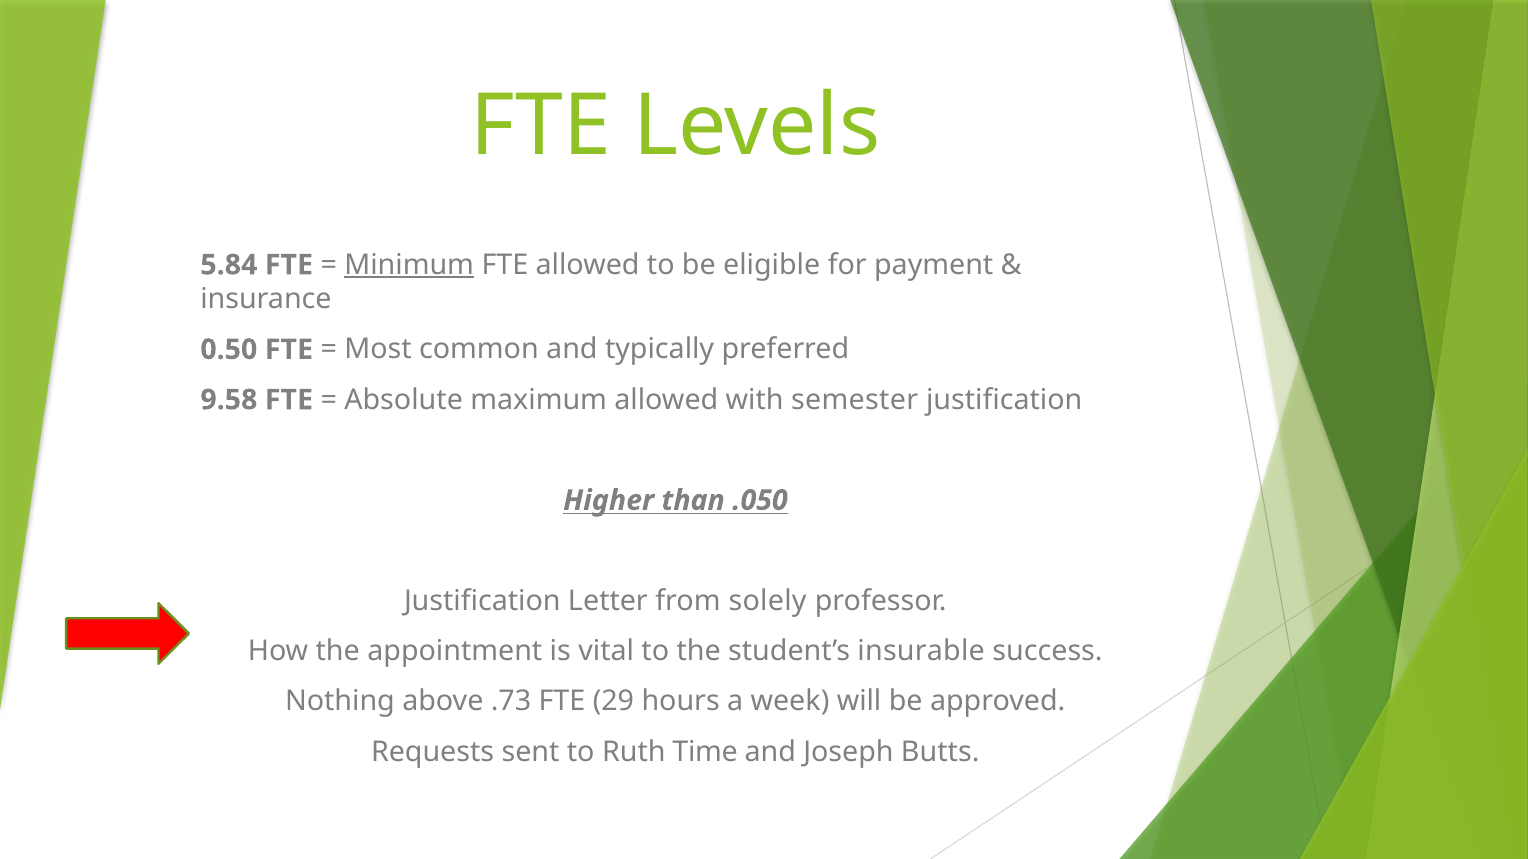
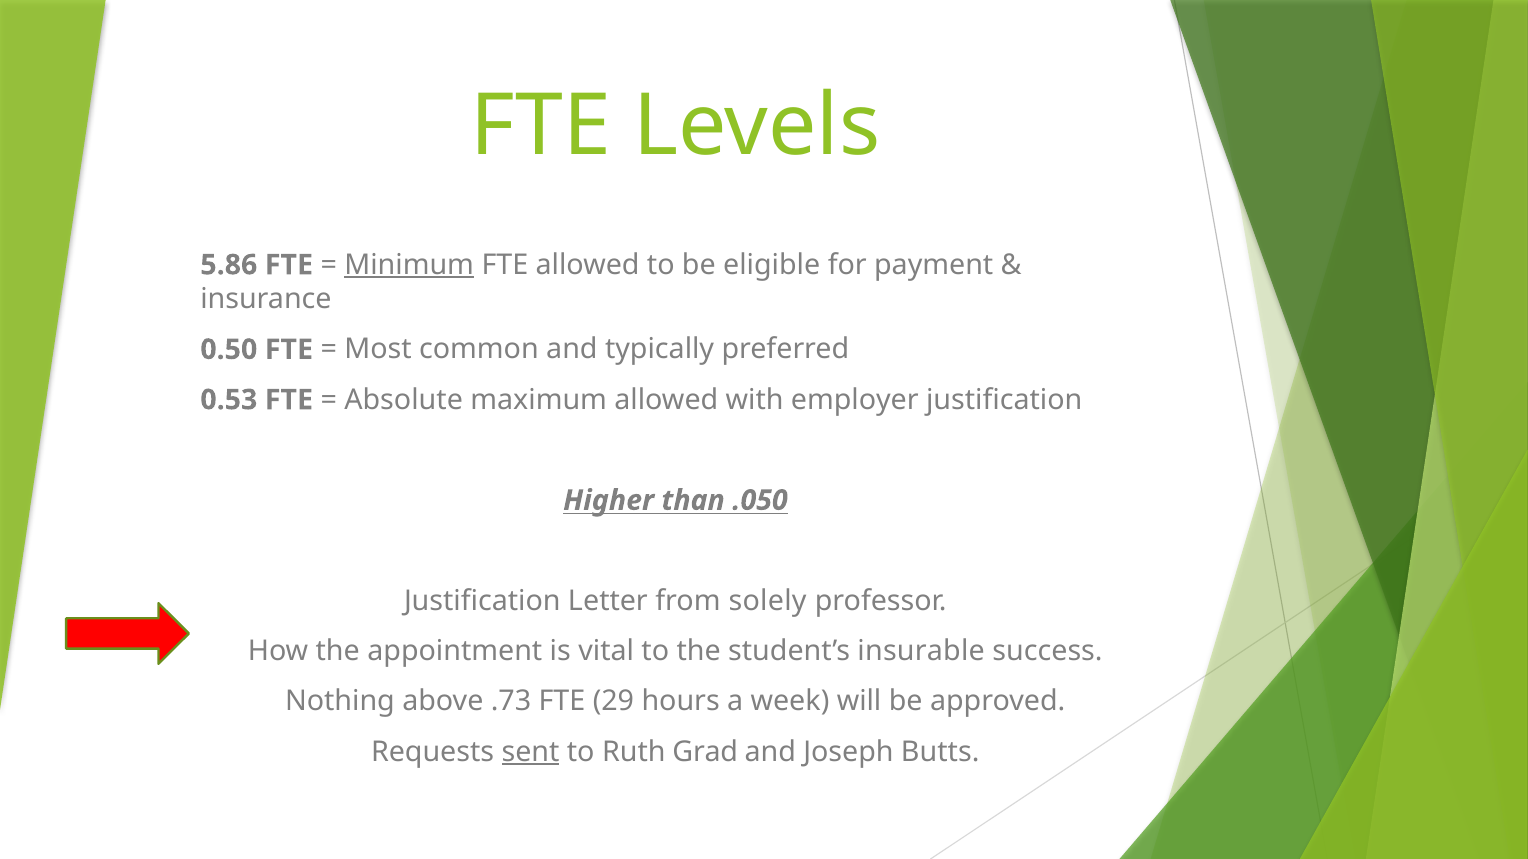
5.84: 5.84 -> 5.86 (229, 265)
9.58: 9.58 -> 0.53 (229, 400)
semester: semester -> employer (855, 400)
sent underline: none -> present (531, 752)
Time: Time -> Grad (705, 752)
